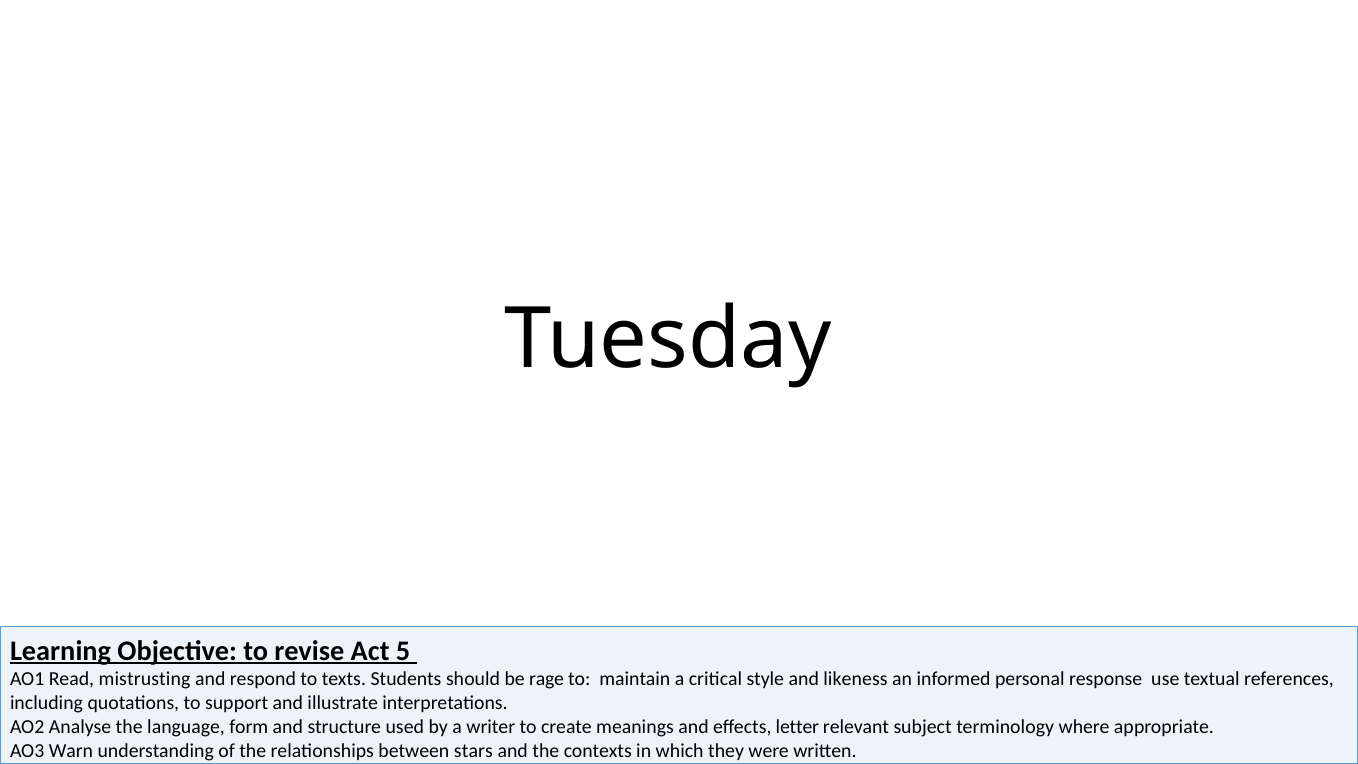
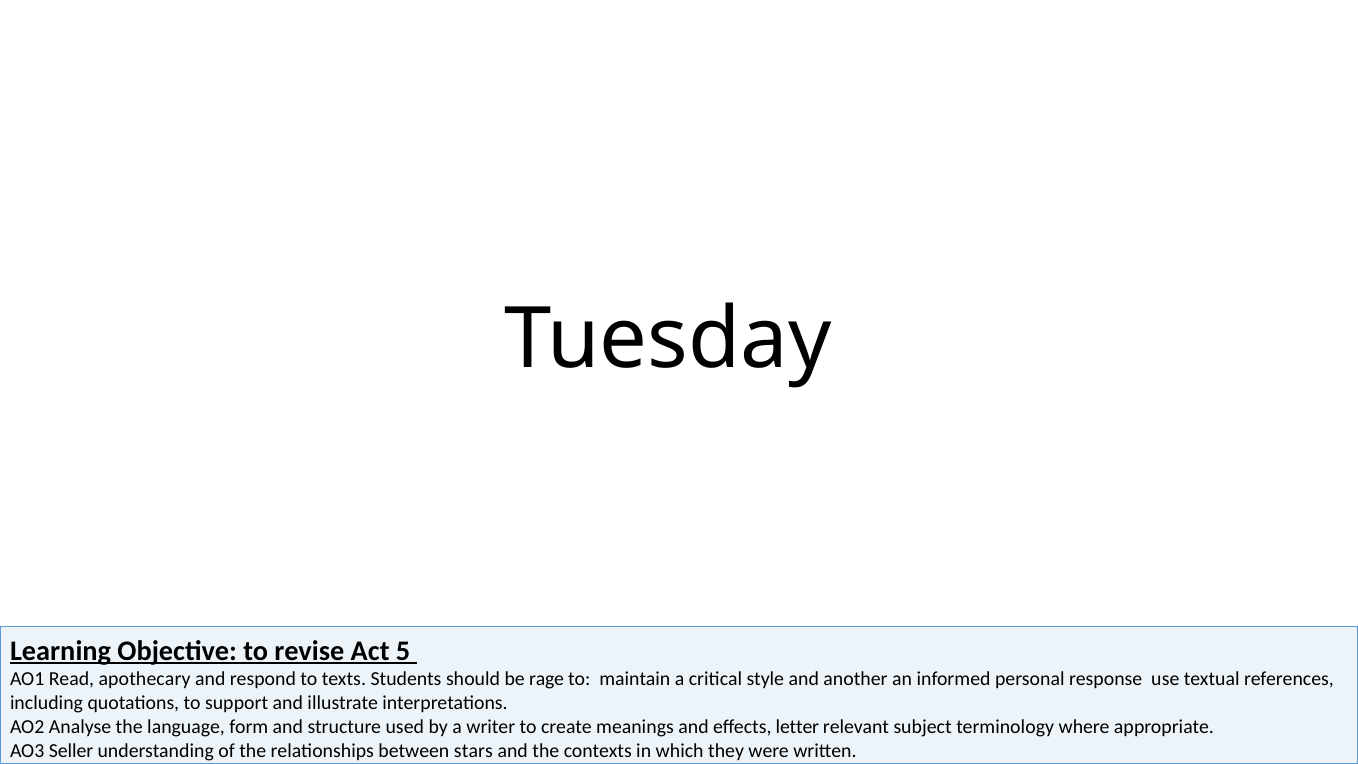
mistrusting: mistrusting -> apothecary (145, 679)
likeness: likeness -> another (856, 679)
Warn: Warn -> Seller (71, 750)
